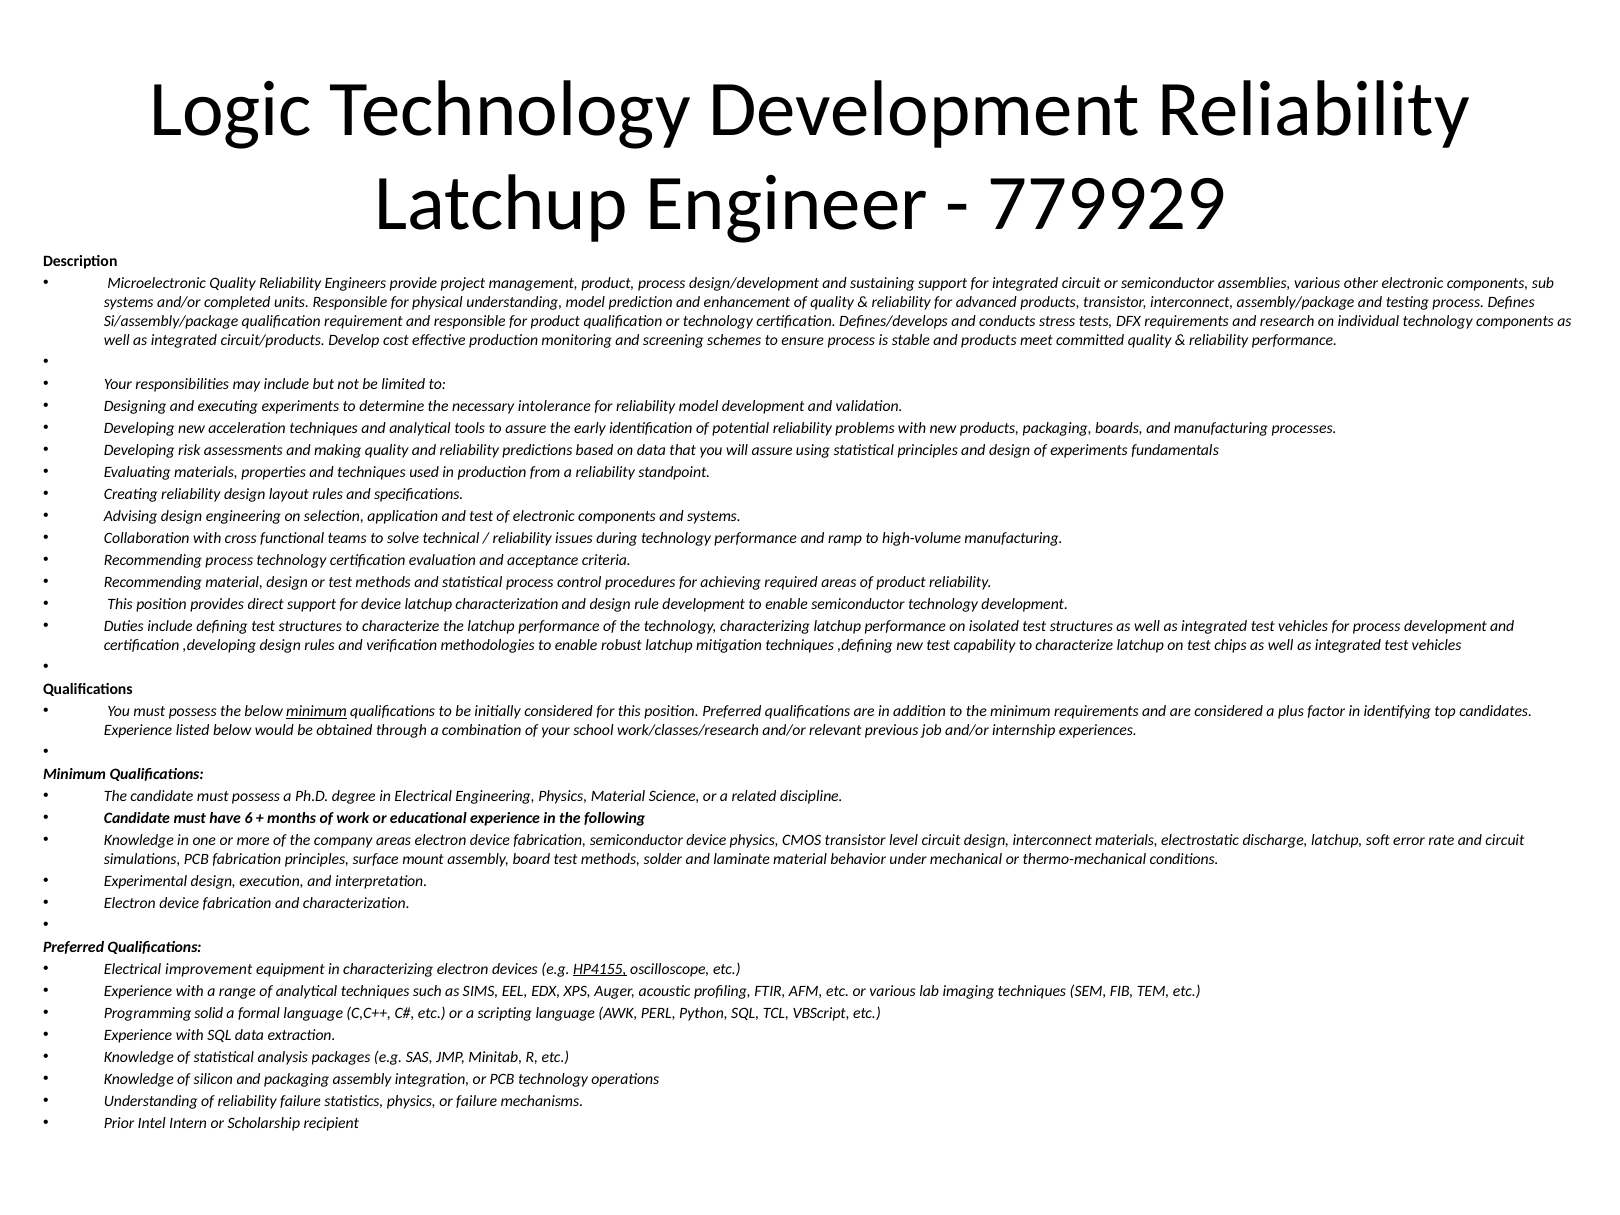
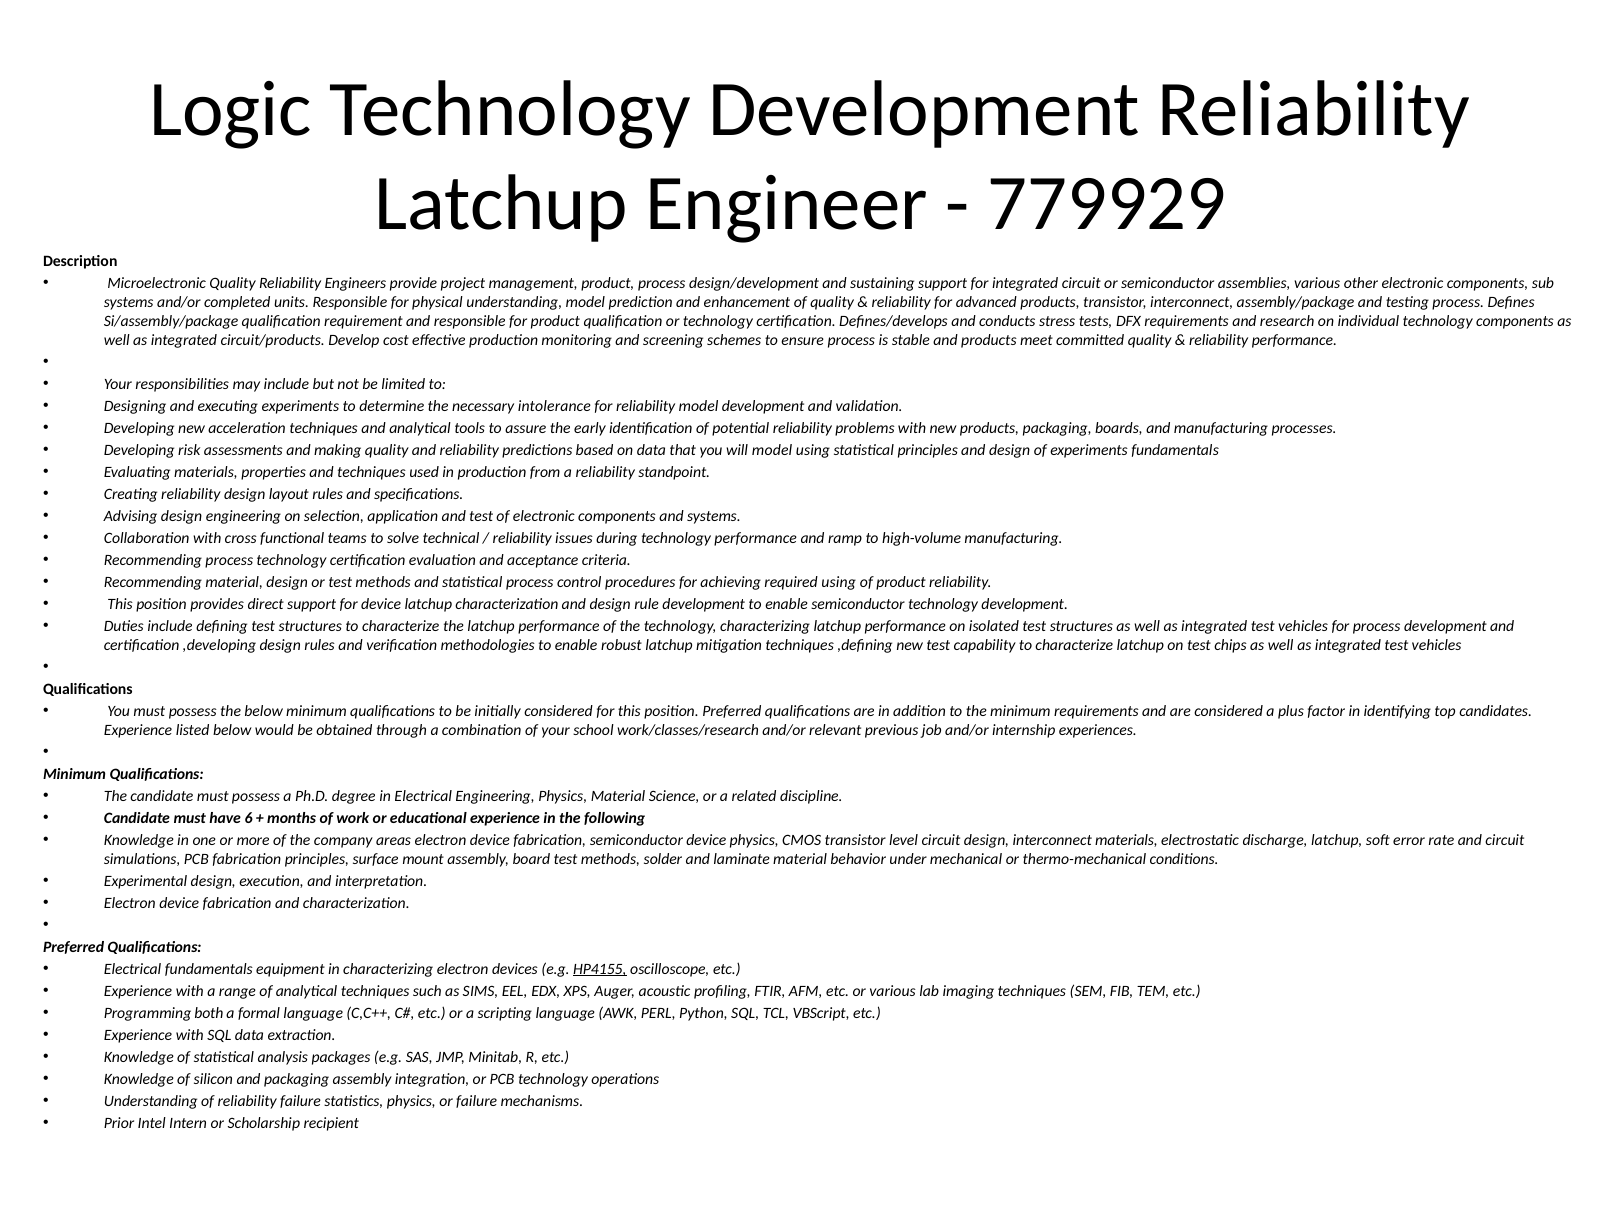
will assure: assure -> model (772, 450)
required areas: areas -> using (839, 582)
minimum underline: present -> none (316, 711)
Electrical improvement: improvement -> fundamentals (209, 969)
solid: solid -> both (209, 1013)
